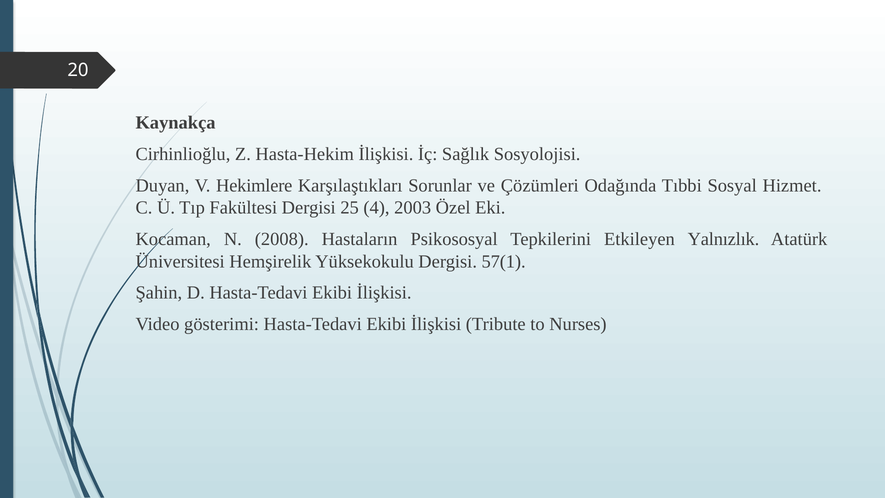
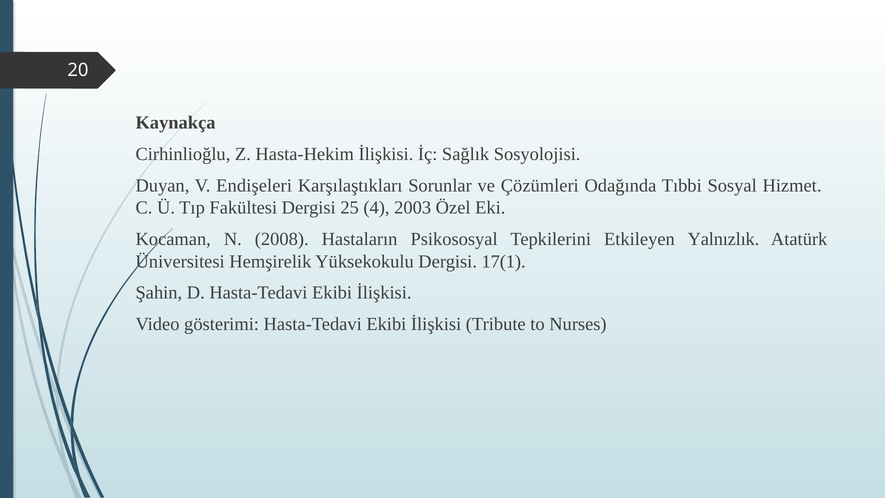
Hekimlere: Hekimlere -> Endişeleri (254, 186)
57(1: 57(1 -> 17(1 (504, 261)
